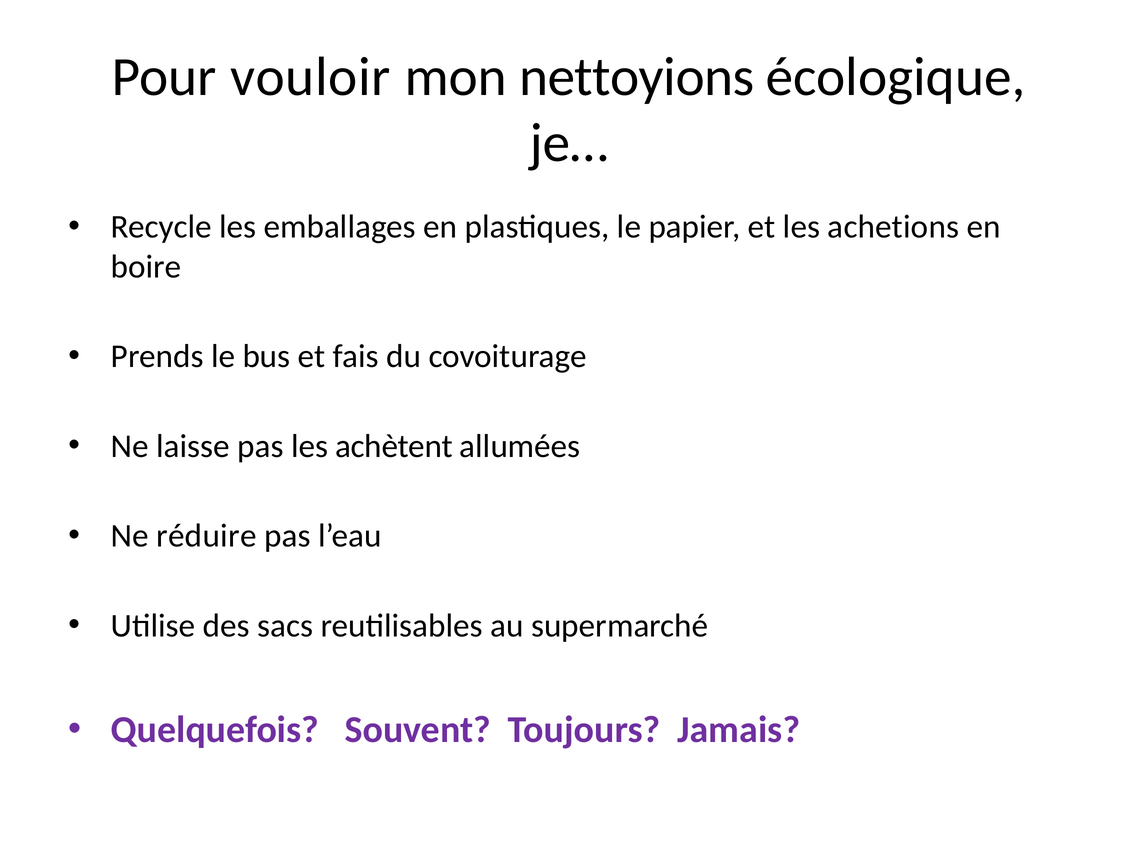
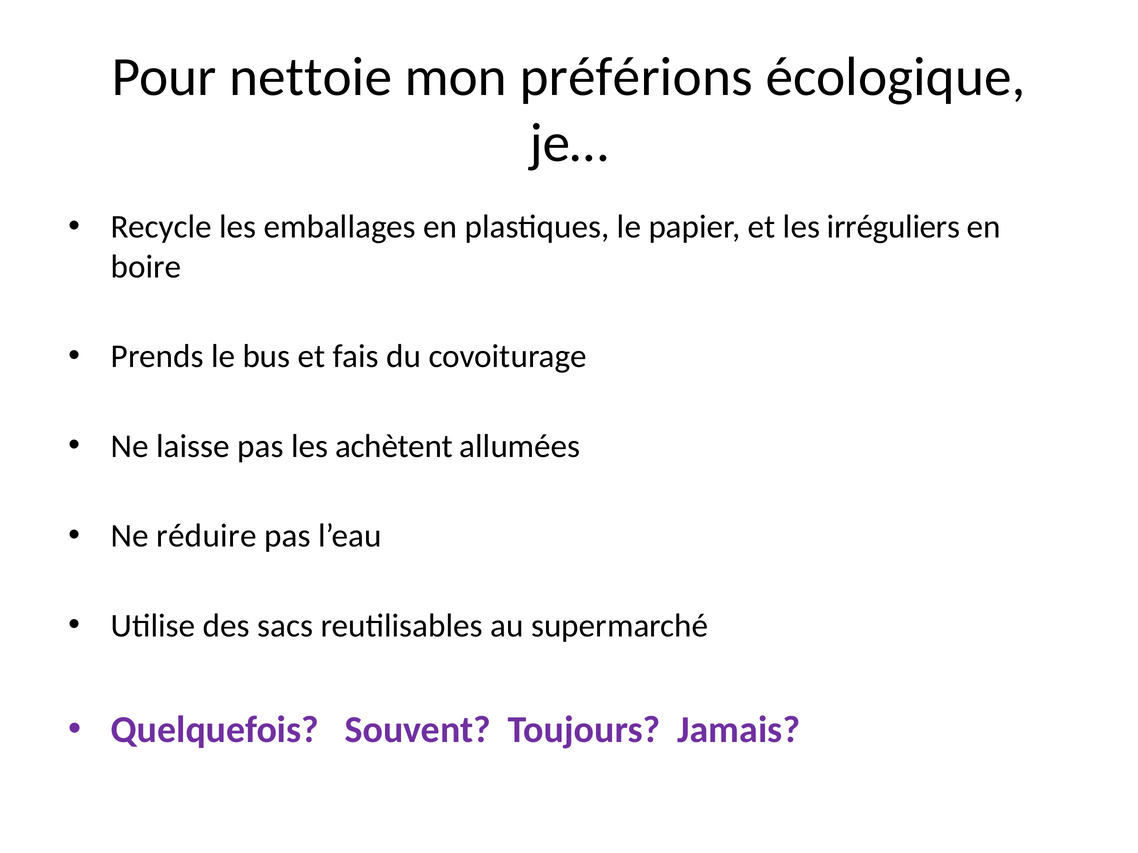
vouloir: vouloir -> nettoie (311, 77)
nettoyions: nettoyions -> préférions (636, 77)
achetions: achetions -> irréguliers (894, 227)
